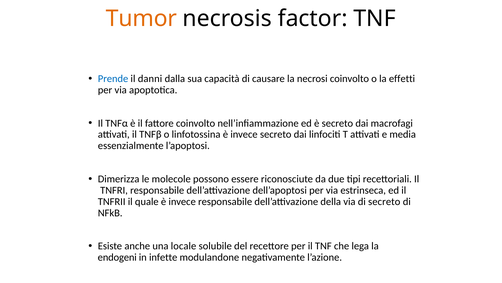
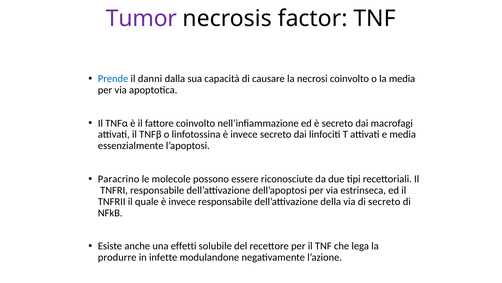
Tumor colour: orange -> purple (141, 19)
la effetti: effetti -> media (402, 79)
Dimerizza: Dimerizza -> Paracrino (119, 179)
locale: locale -> effetti (184, 246)
endogeni: endogeni -> produrre (117, 257)
